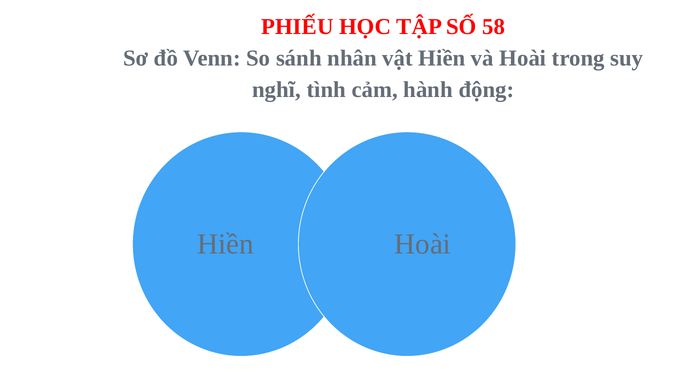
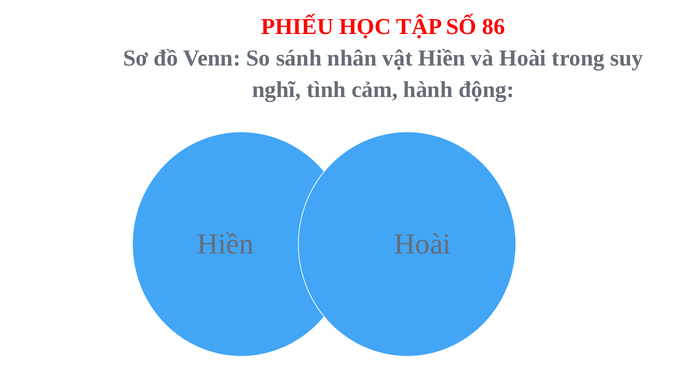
58: 58 -> 86 (494, 27)
